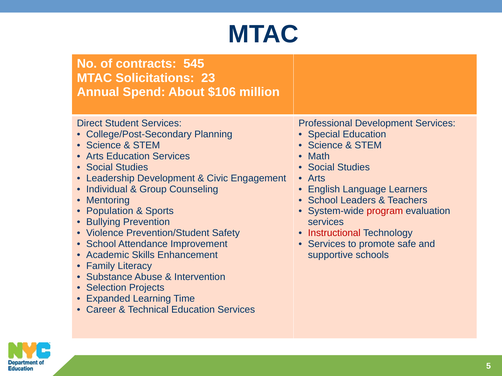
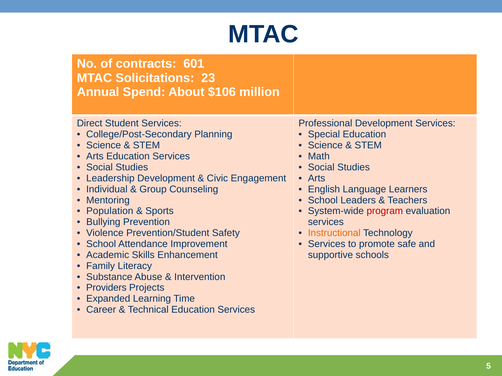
545: 545 -> 601 (194, 64)
Instructional colour: red -> orange (334, 233)
Selection: Selection -> Providers (106, 288)
